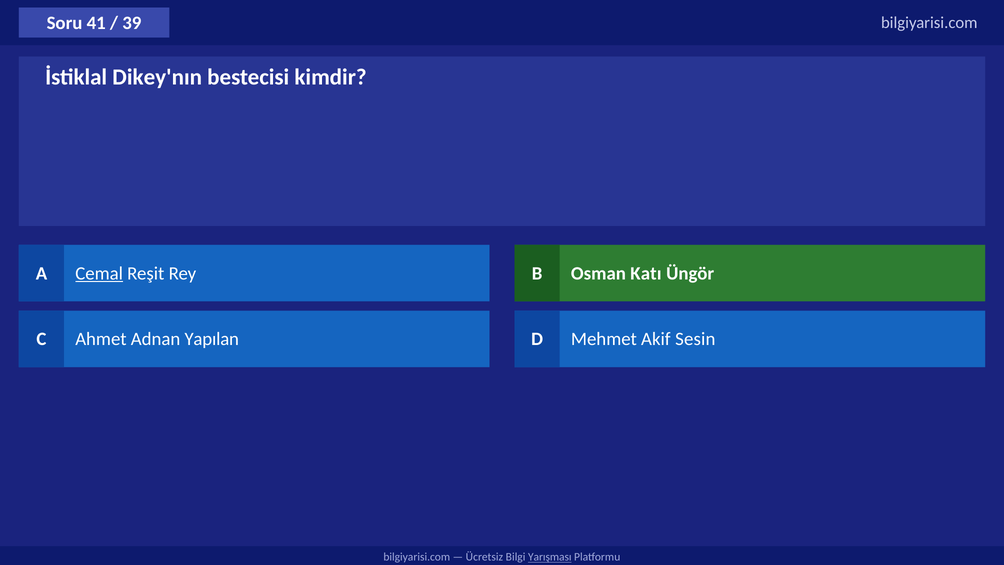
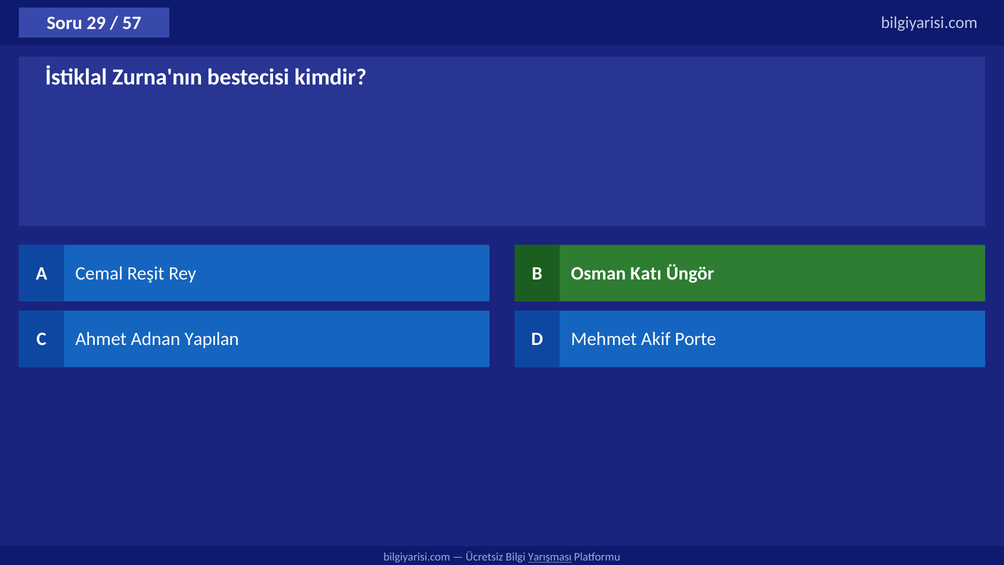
41: 41 -> 29 (96, 23)
39: 39 -> 57 (132, 23)
Dikey'nın: Dikey'nın -> Zurna'nın (157, 77)
Cemal underline: present -> none (99, 273)
Sesin: Sesin -> Porte (695, 339)
